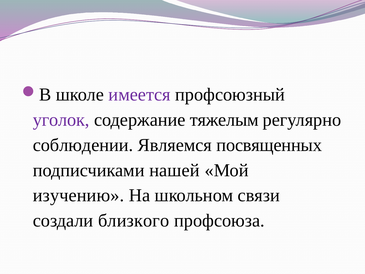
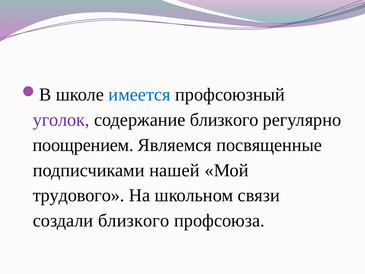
имеется colour: purple -> blue (140, 95)
содержание тяжелым: тяжелым -> близкого (224, 120)
соблюдении: соблюдении -> поощрением (83, 145)
посвященных: посвященных -> посвященные (269, 145)
изучению: изучению -> трудового (79, 195)
